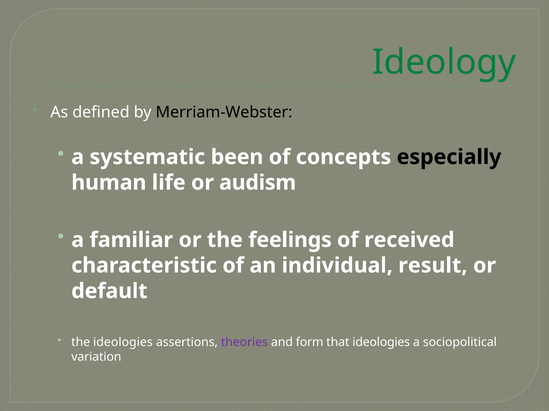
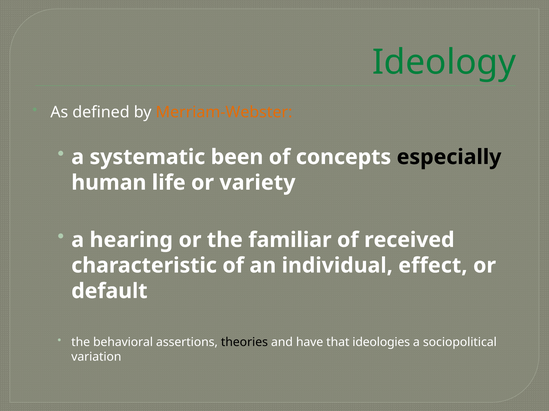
Merriam-Webster colour: black -> orange (224, 112)
audism: audism -> variety (257, 183)
familiar: familiar -> hearing (131, 240)
feelings: feelings -> familiar (290, 240)
result: result -> effect (433, 266)
the ideologies: ideologies -> behavioral (123, 343)
theories colour: purple -> black (244, 343)
form: form -> have (310, 343)
